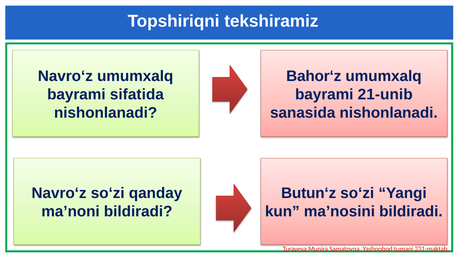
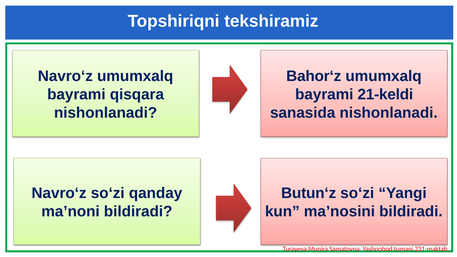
sifatida: sifatida -> qisqara (137, 95)
21-unib: 21-unib -> 21-keldi (385, 95)
